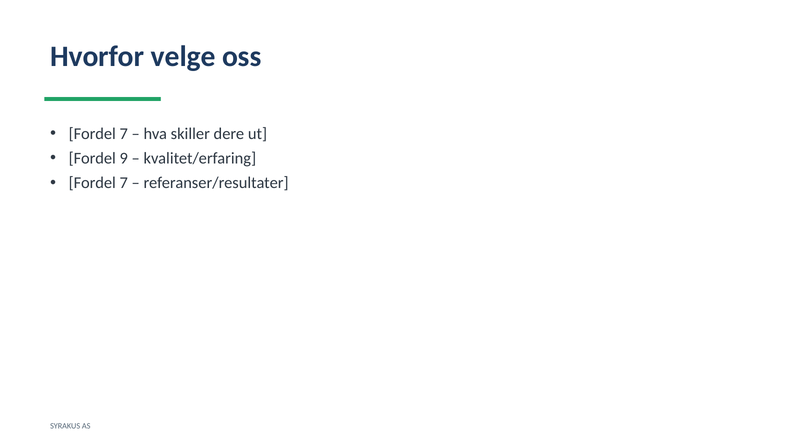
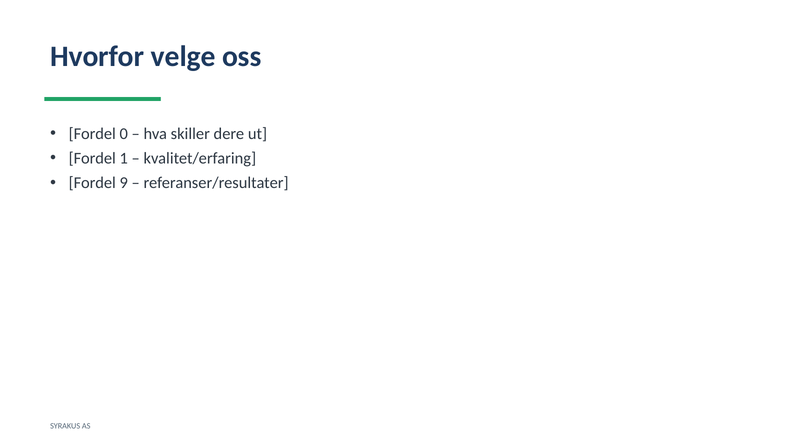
7: 7 -> 0 (124, 134)
9: 9 -> 1 (124, 158)
7: 7 -> 9 (124, 183)
